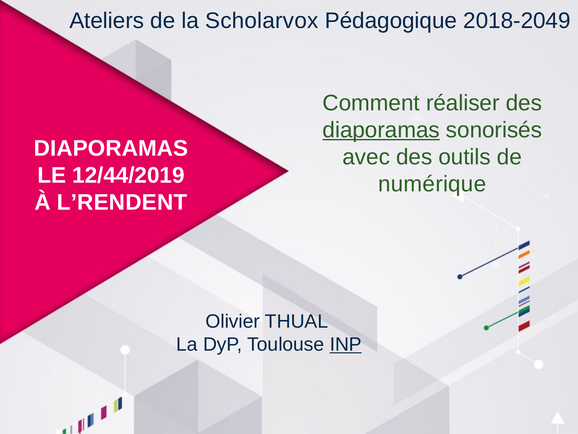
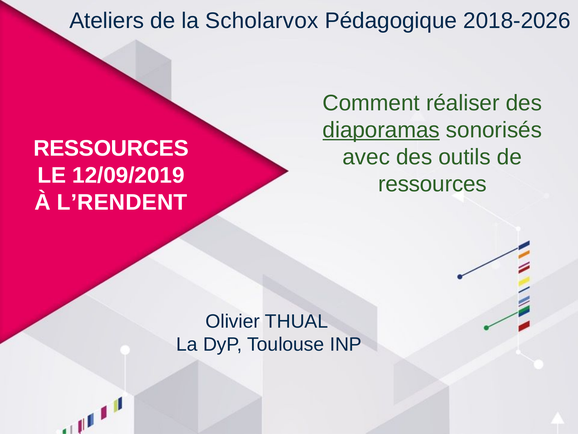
2018-2049: 2018-2049 -> 2018-2026 (517, 21)
DIAPORAMAS: DIAPORAMAS -> RESSOURCES (111, 148)
12/44/2019: 12/44/2019 -> 12/09/2019 (128, 175)
numérique: numérique -> ressources (432, 184)
INP underline: present -> none (346, 344)
